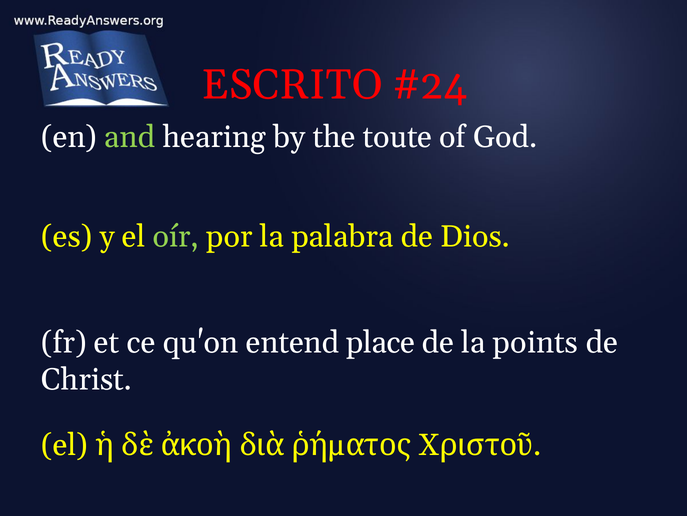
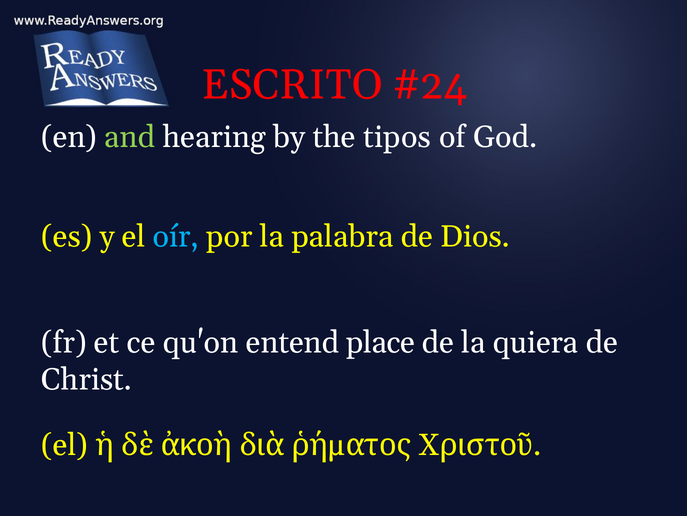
toute: toute -> tipos (397, 137)
oír colour: light green -> light blue (176, 236)
points: points -> quiera (536, 342)
